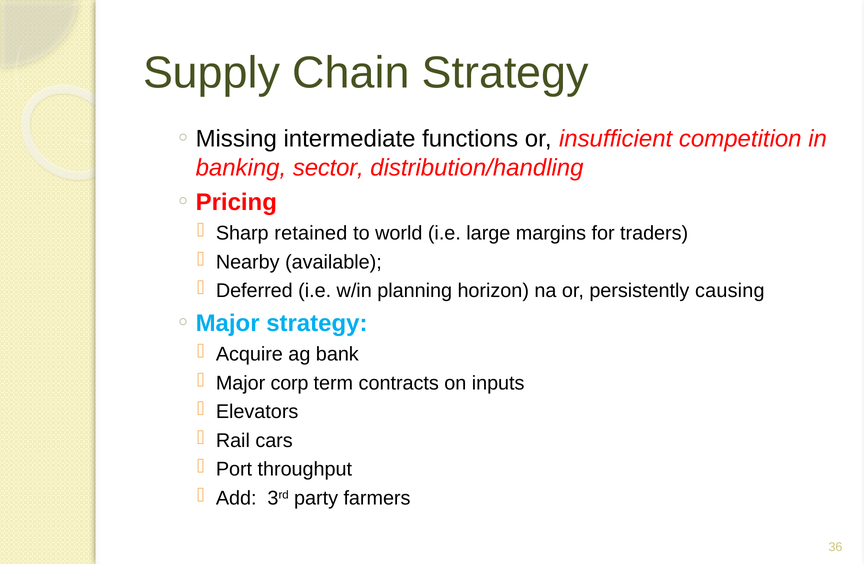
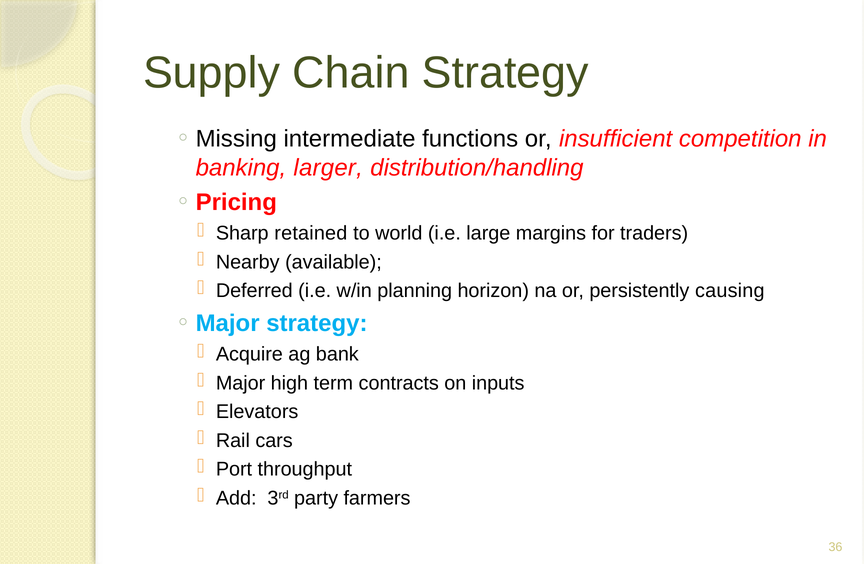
sector: sector -> larger (328, 168)
corp: corp -> high (289, 383)
